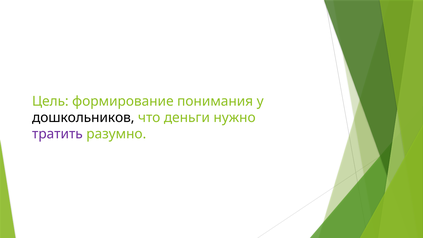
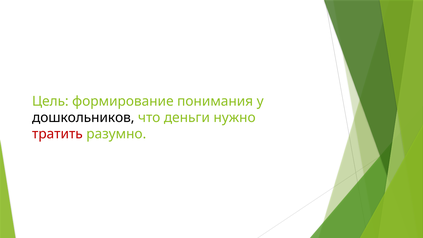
тратить colour: purple -> red (57, 134)
